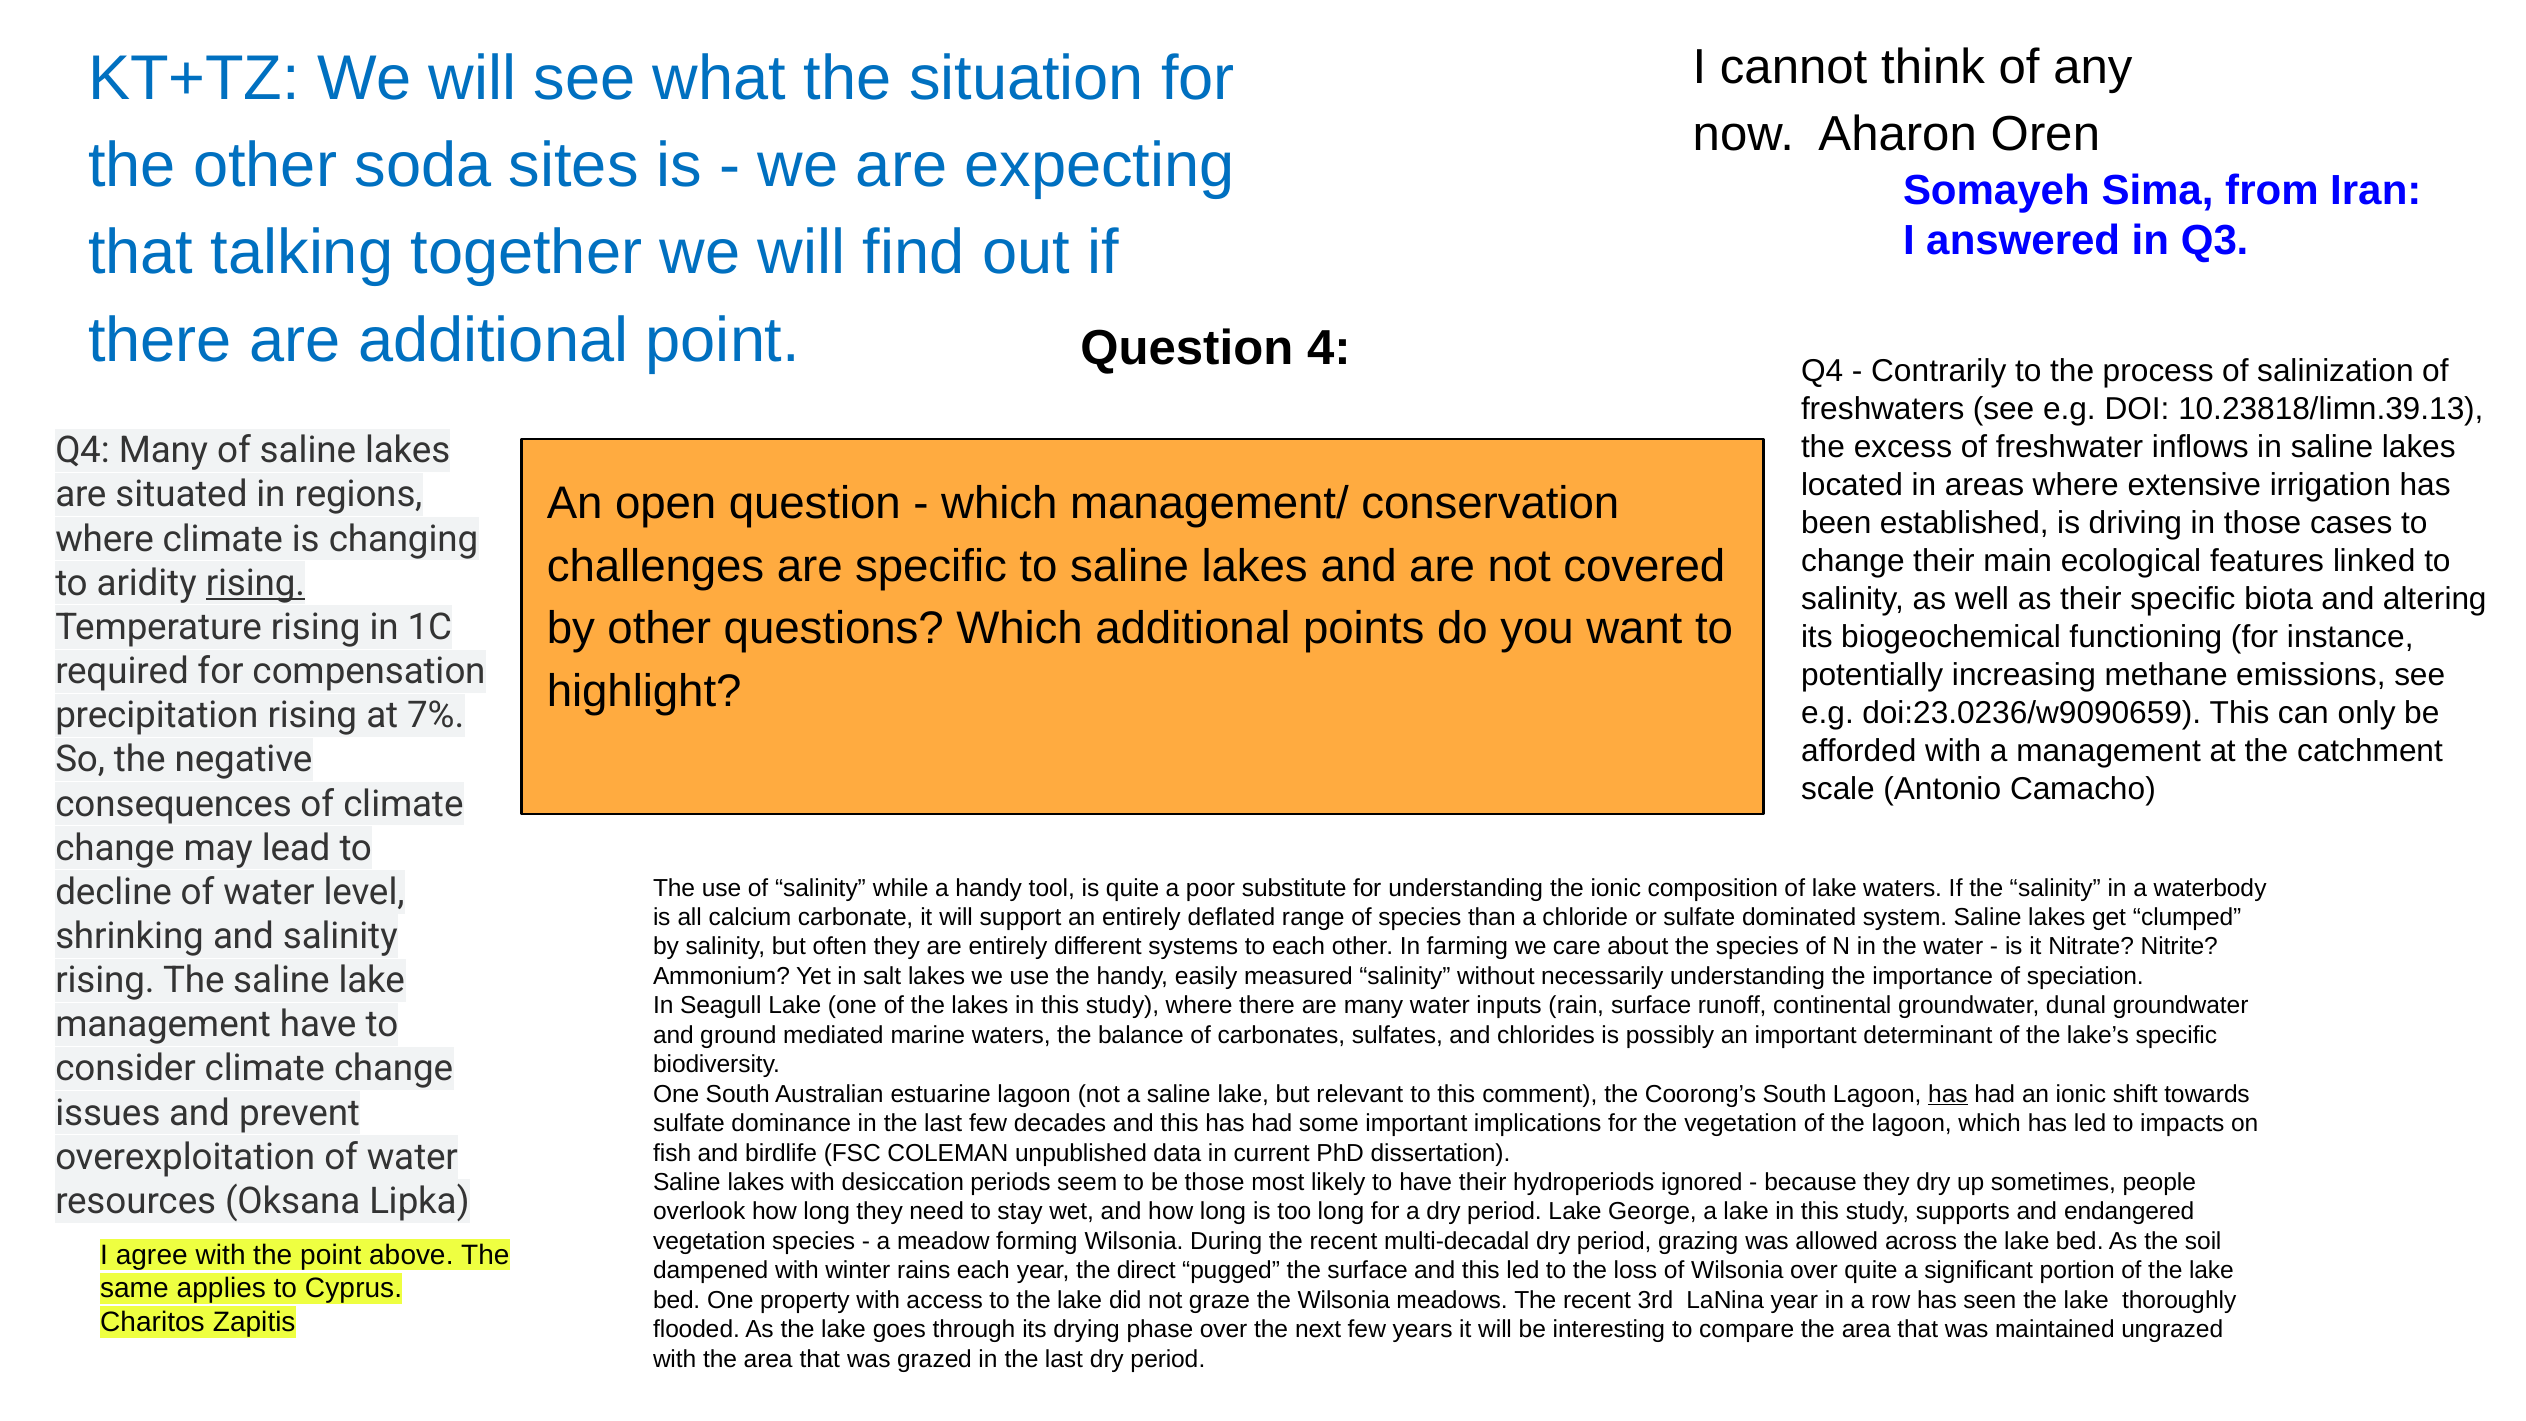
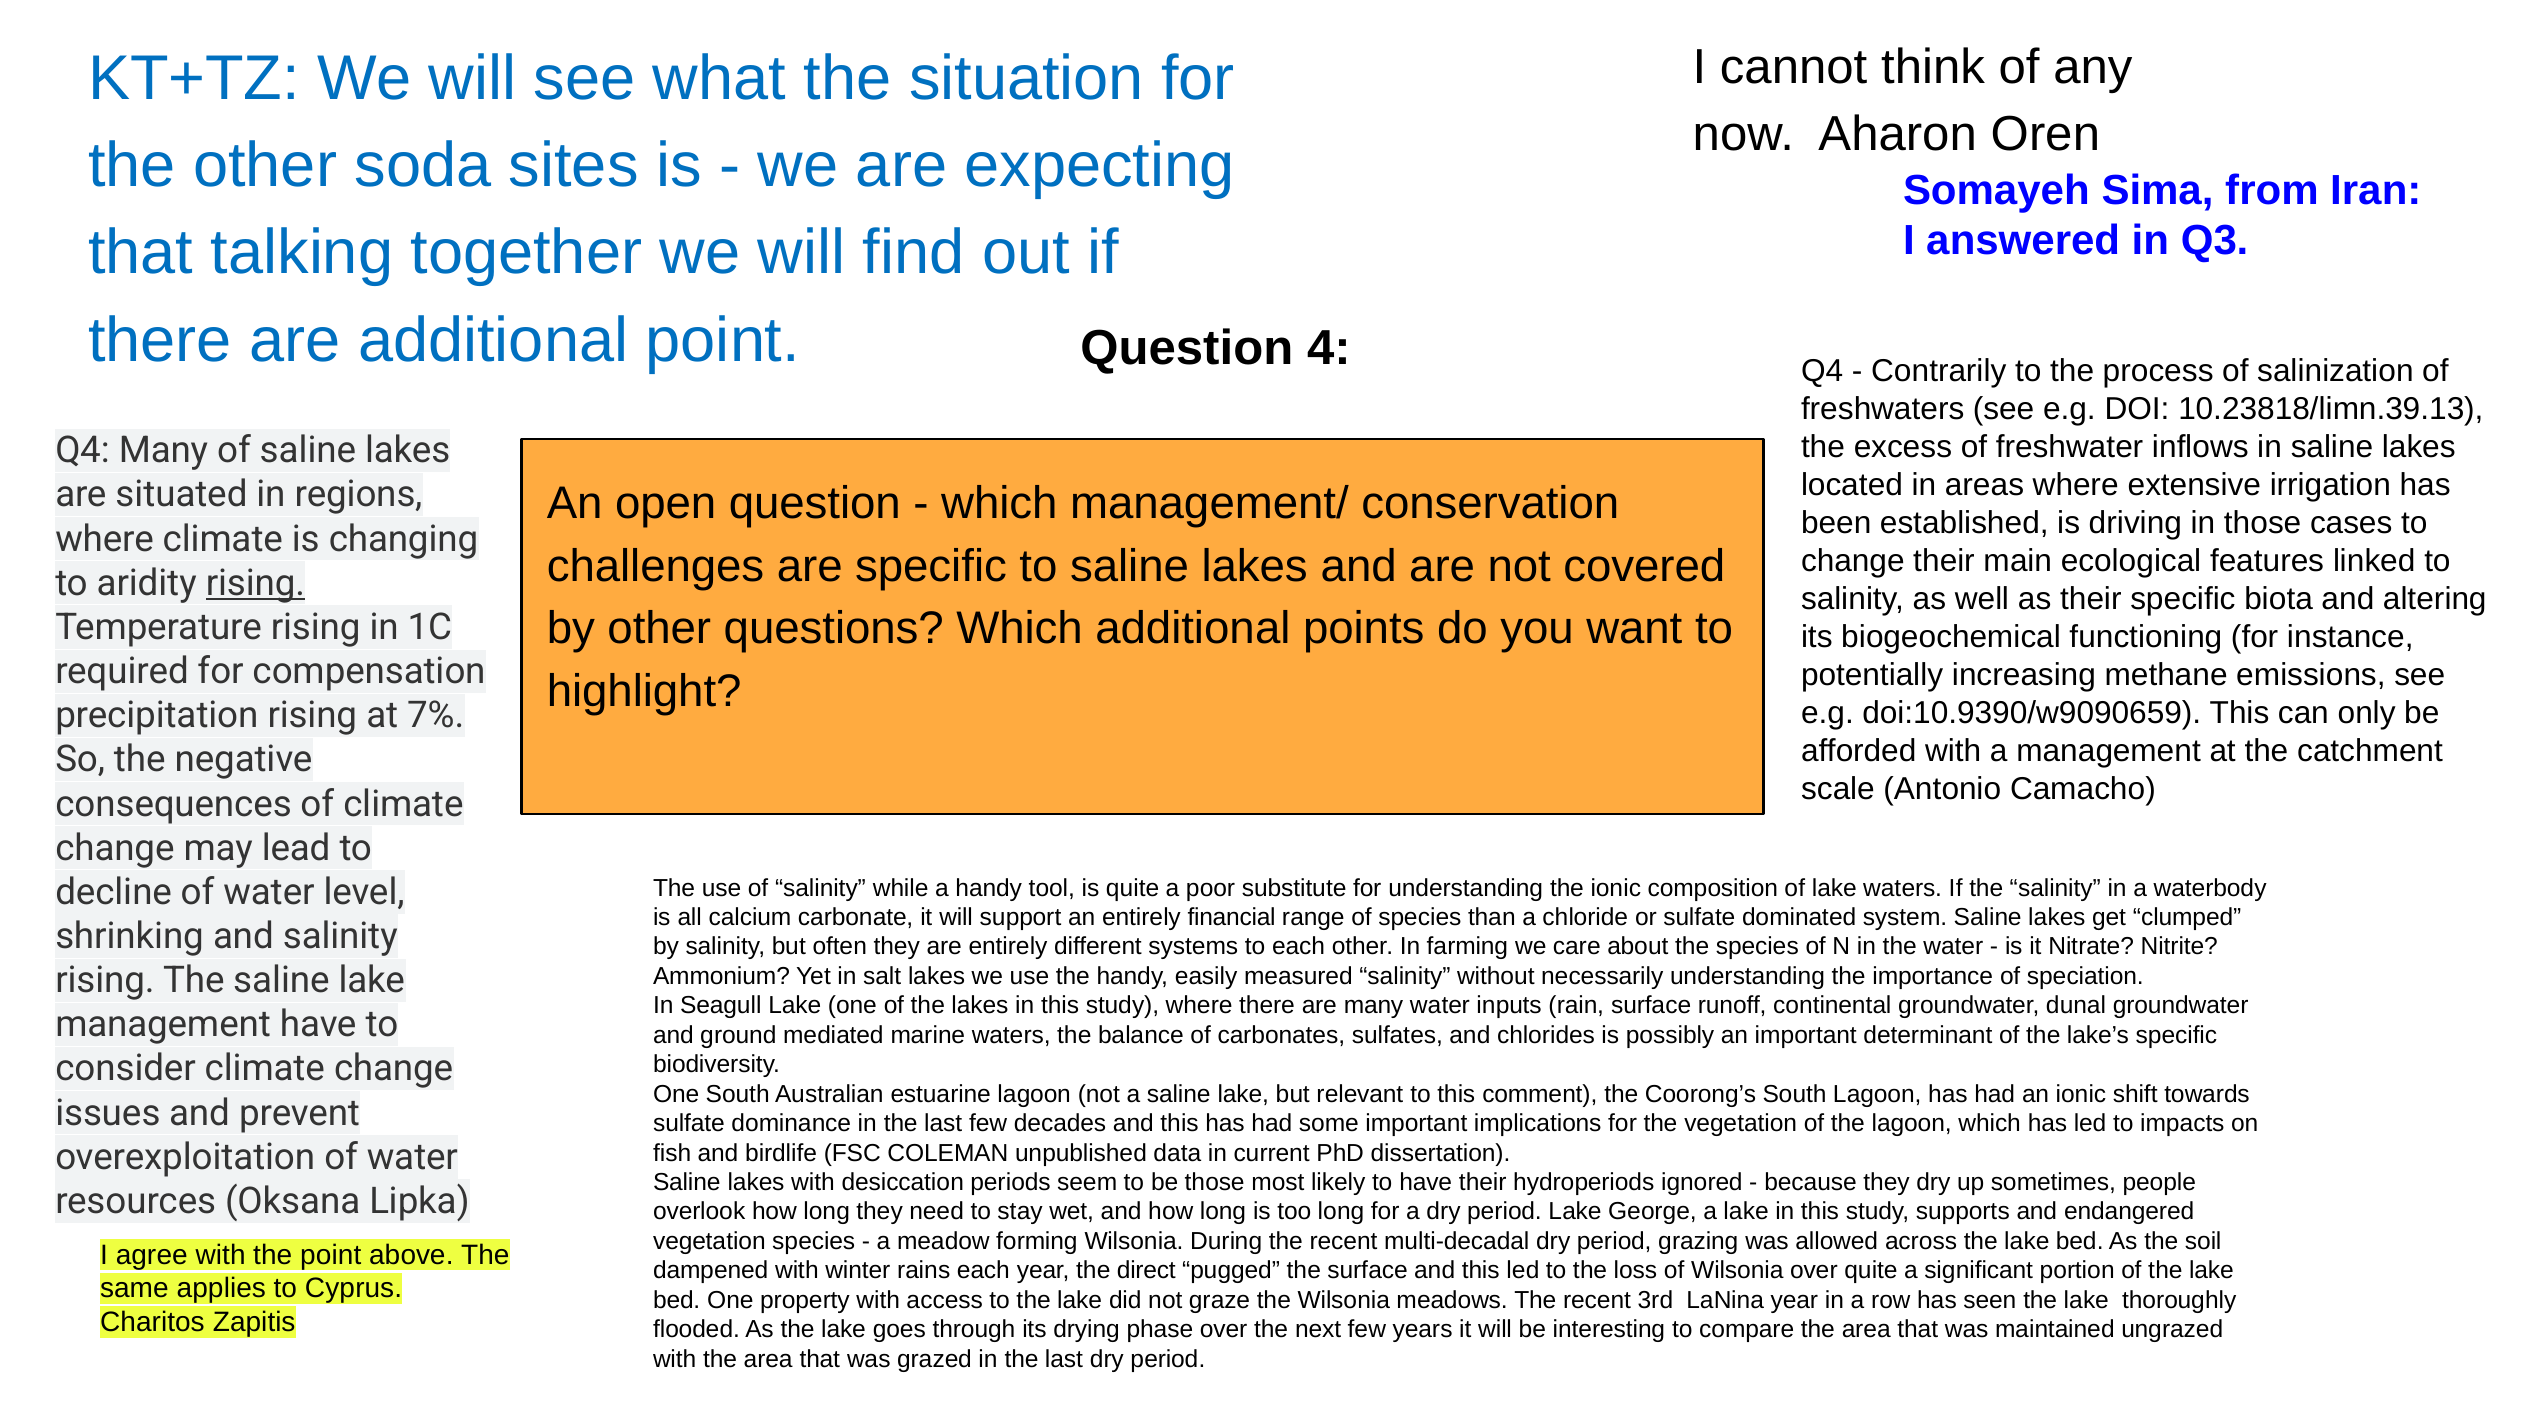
doi:23.0236/w9090659: doi:23.0236/w9090659 -> doi:10.9390/w9090659 (2032, 713)
deflated: deflated -> financial (1232, 917)
has underline: present -> none (1948, 1094)
